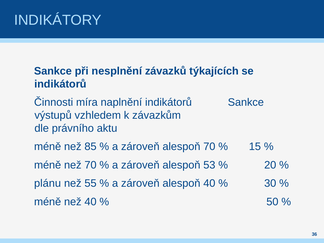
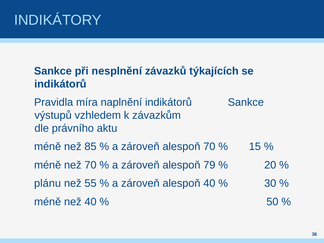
Činnosti: Činnosti -> Pravidla (54, 102)
53: 53 -> 79 (209, 165)
